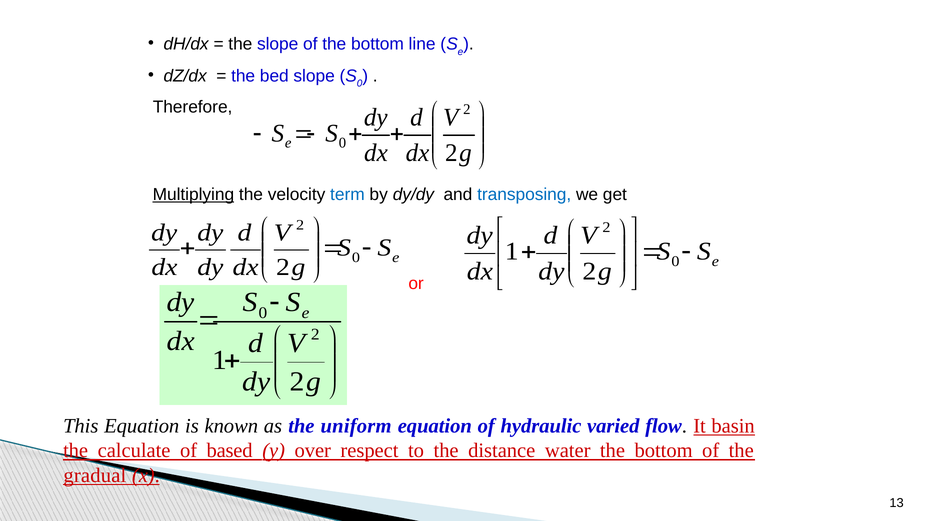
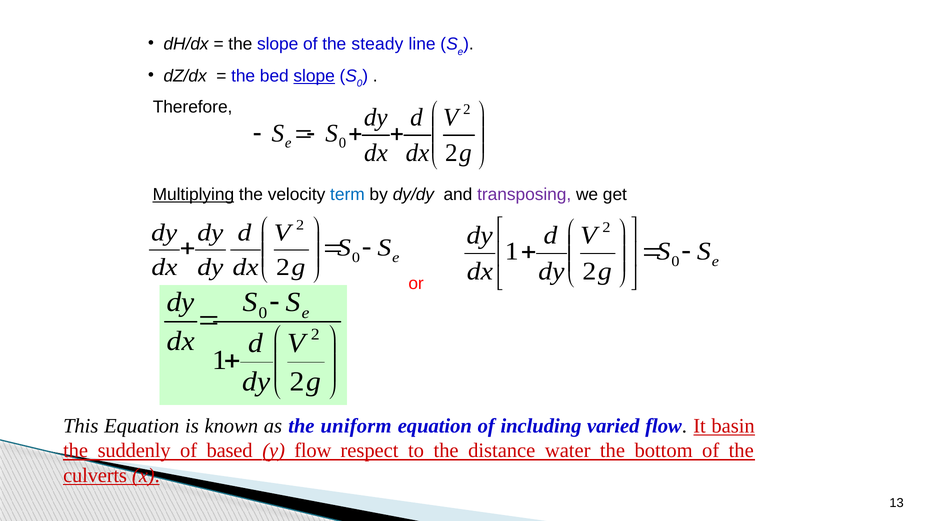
of the bottom: bottom -> steady (377, 44)
slope underline: none -> present (314, 76)
transposing colour: blue -> purple (524, 194)
hydraulic: hydraulic -> including (541, 426)
calculate: calculate -> suddenly (134, 450)
y over: over -> flow (313, 450)
gradual: gradual -> culverts (95, 475)
